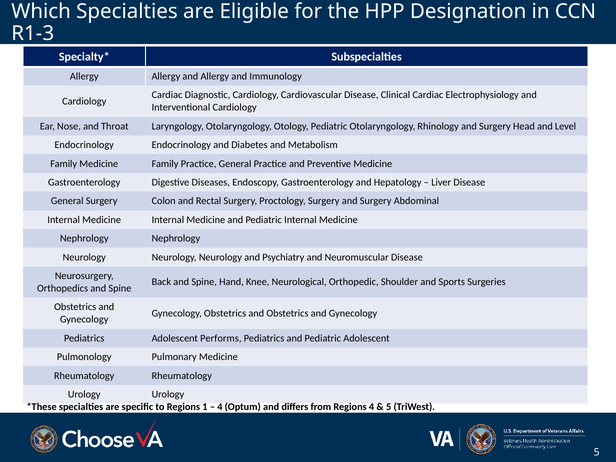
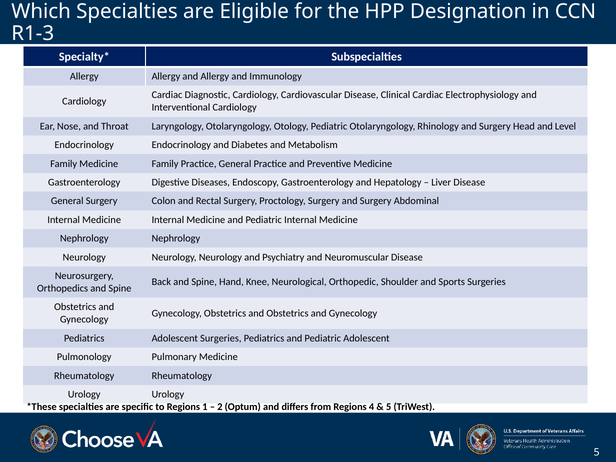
Adolescent Performs: Performs -> Surgeries (221, 338)
4: 4 -> 2 (220, 407)
